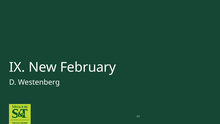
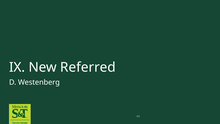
February: February -> Referred (88, 67)
